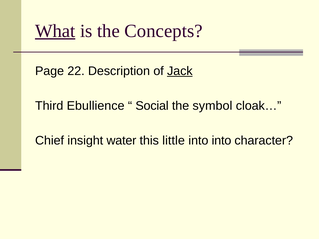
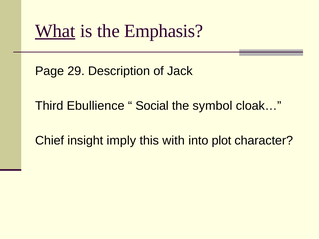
Concepts: Concepts -> Emphasis (164, 31)
22: 22 -> 29 (76, 71)
Jack underline: present -> none (180, 71)
water: water -> imply (121, 141)
little: little -> with (174, 141)
into into: into -> plot (221, 141)
